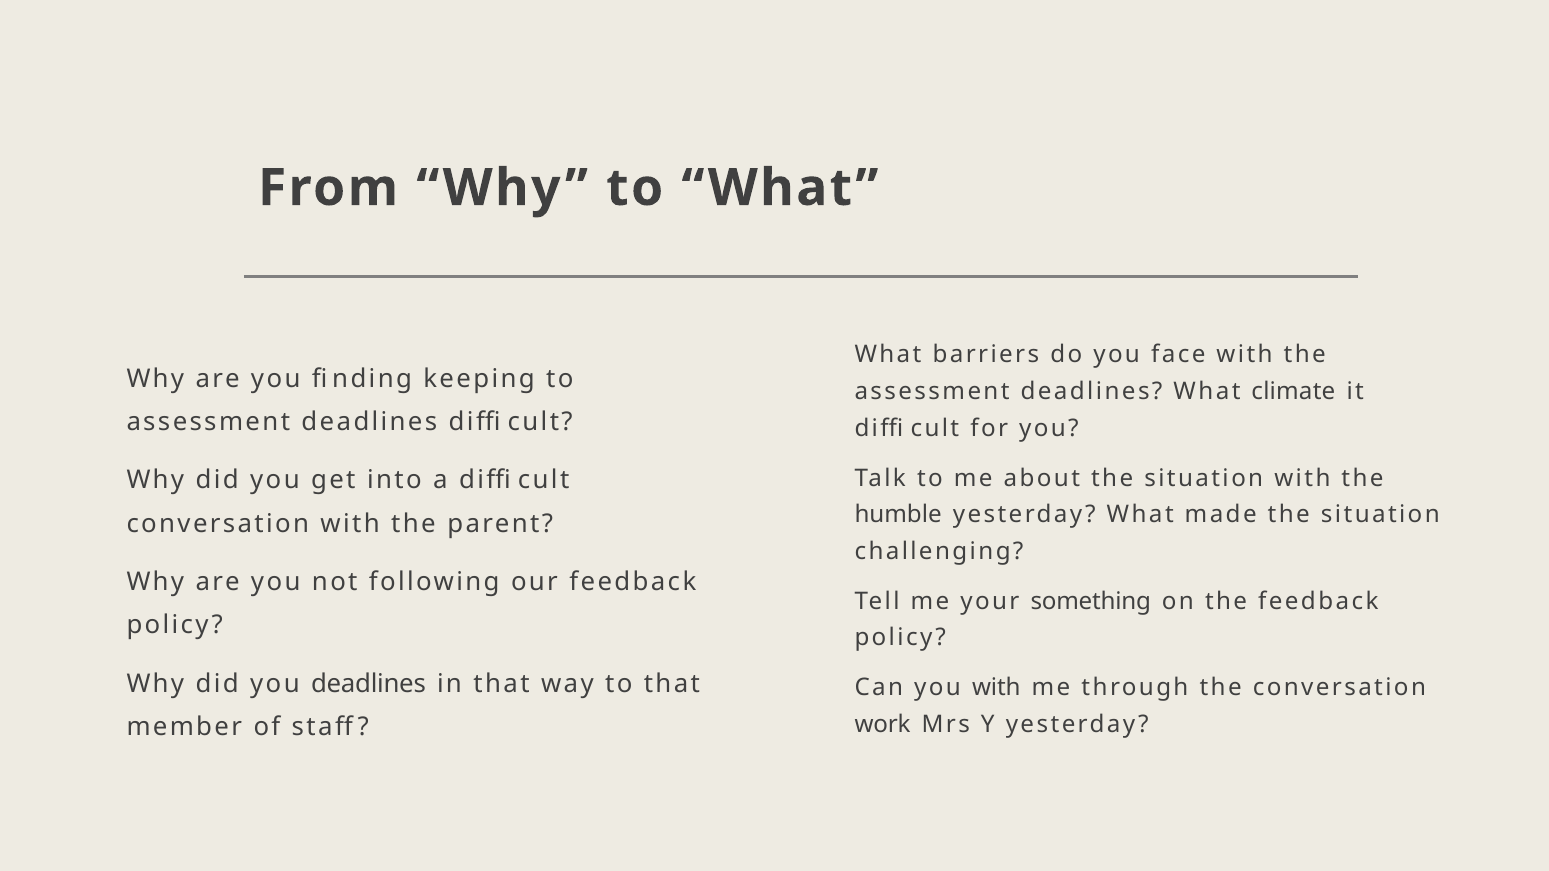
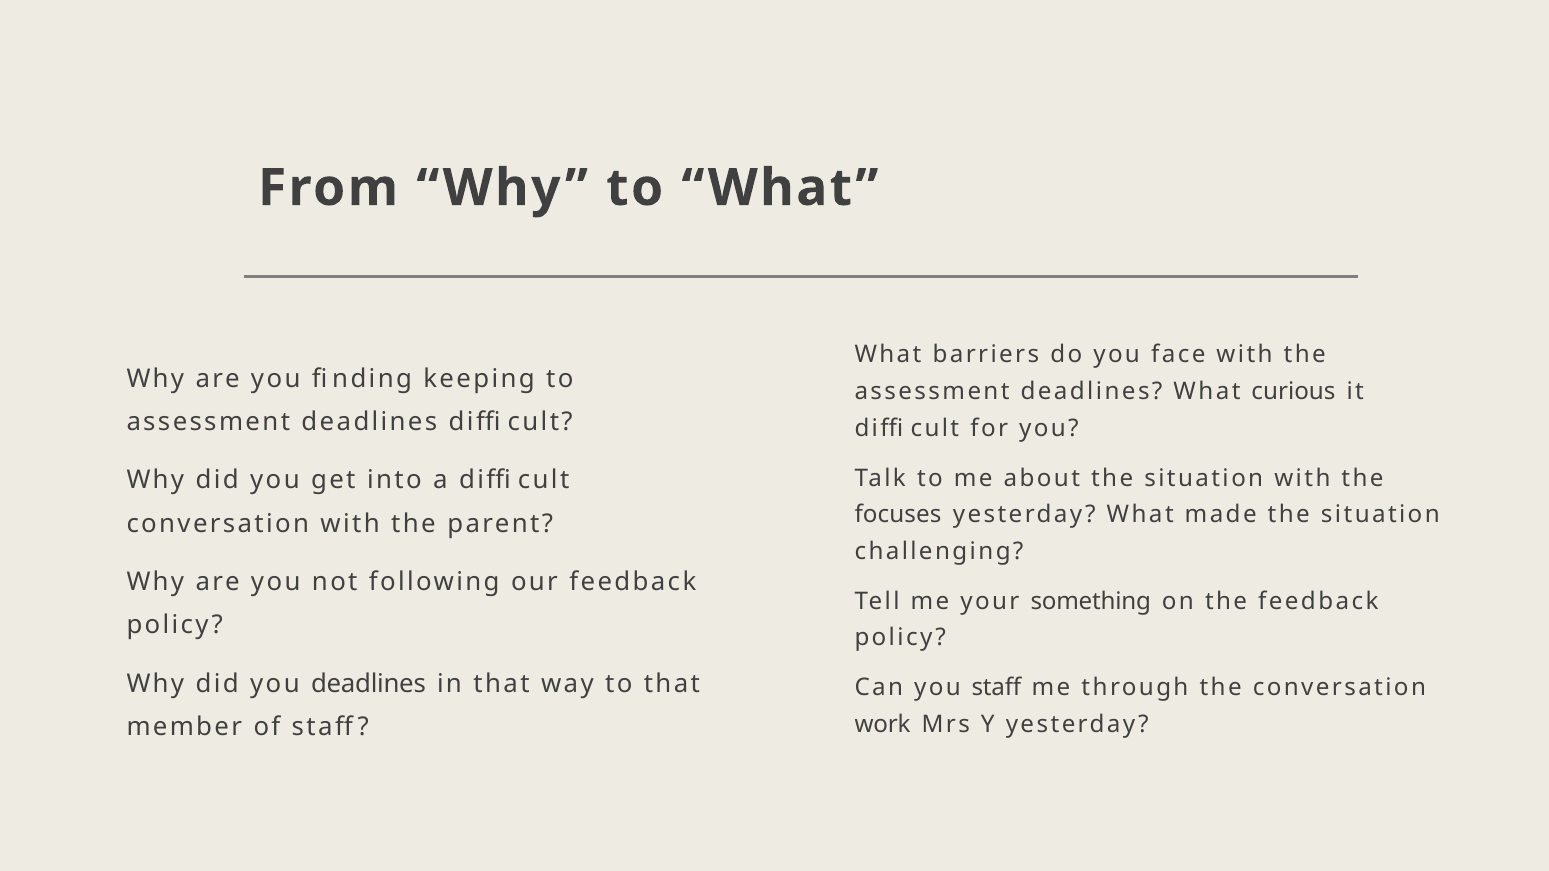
climate: climate -> curious (1294, 392)
humble: humble -> focuses (898, 515)
you with: with -> staff (996, 688)
